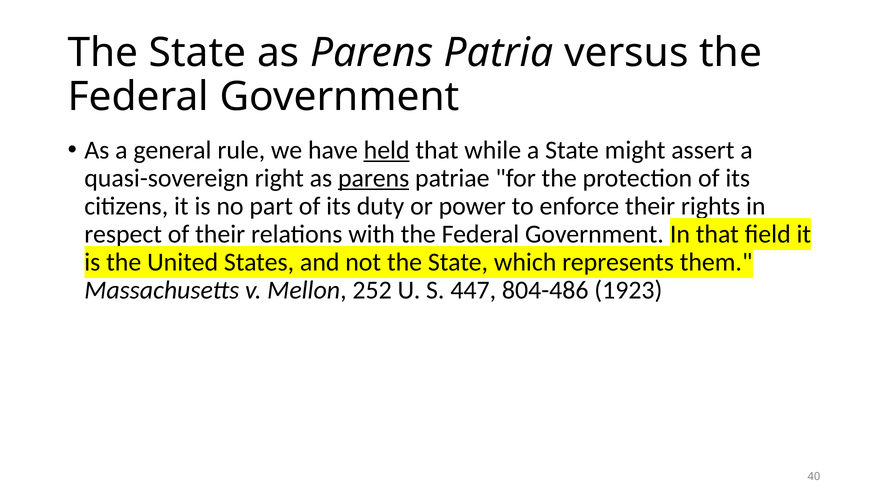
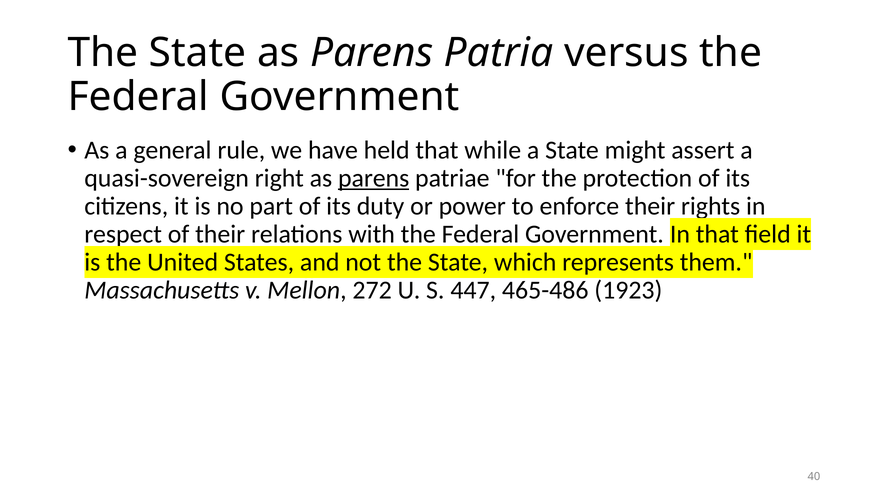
held underline: present -> none (387, 150)
252: 252 -> 272 (372, 290)
804-486: 804-486 -> 465-486 (545, 290)
